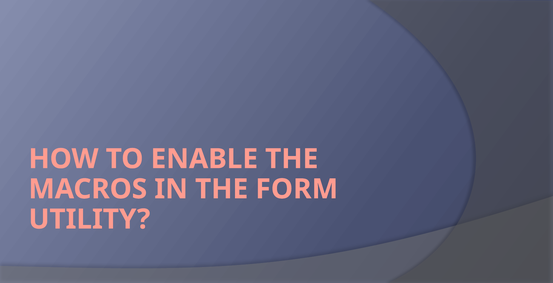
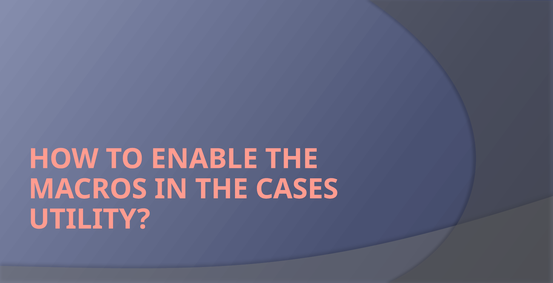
FORM: FORM -> CASES (297, 189)
